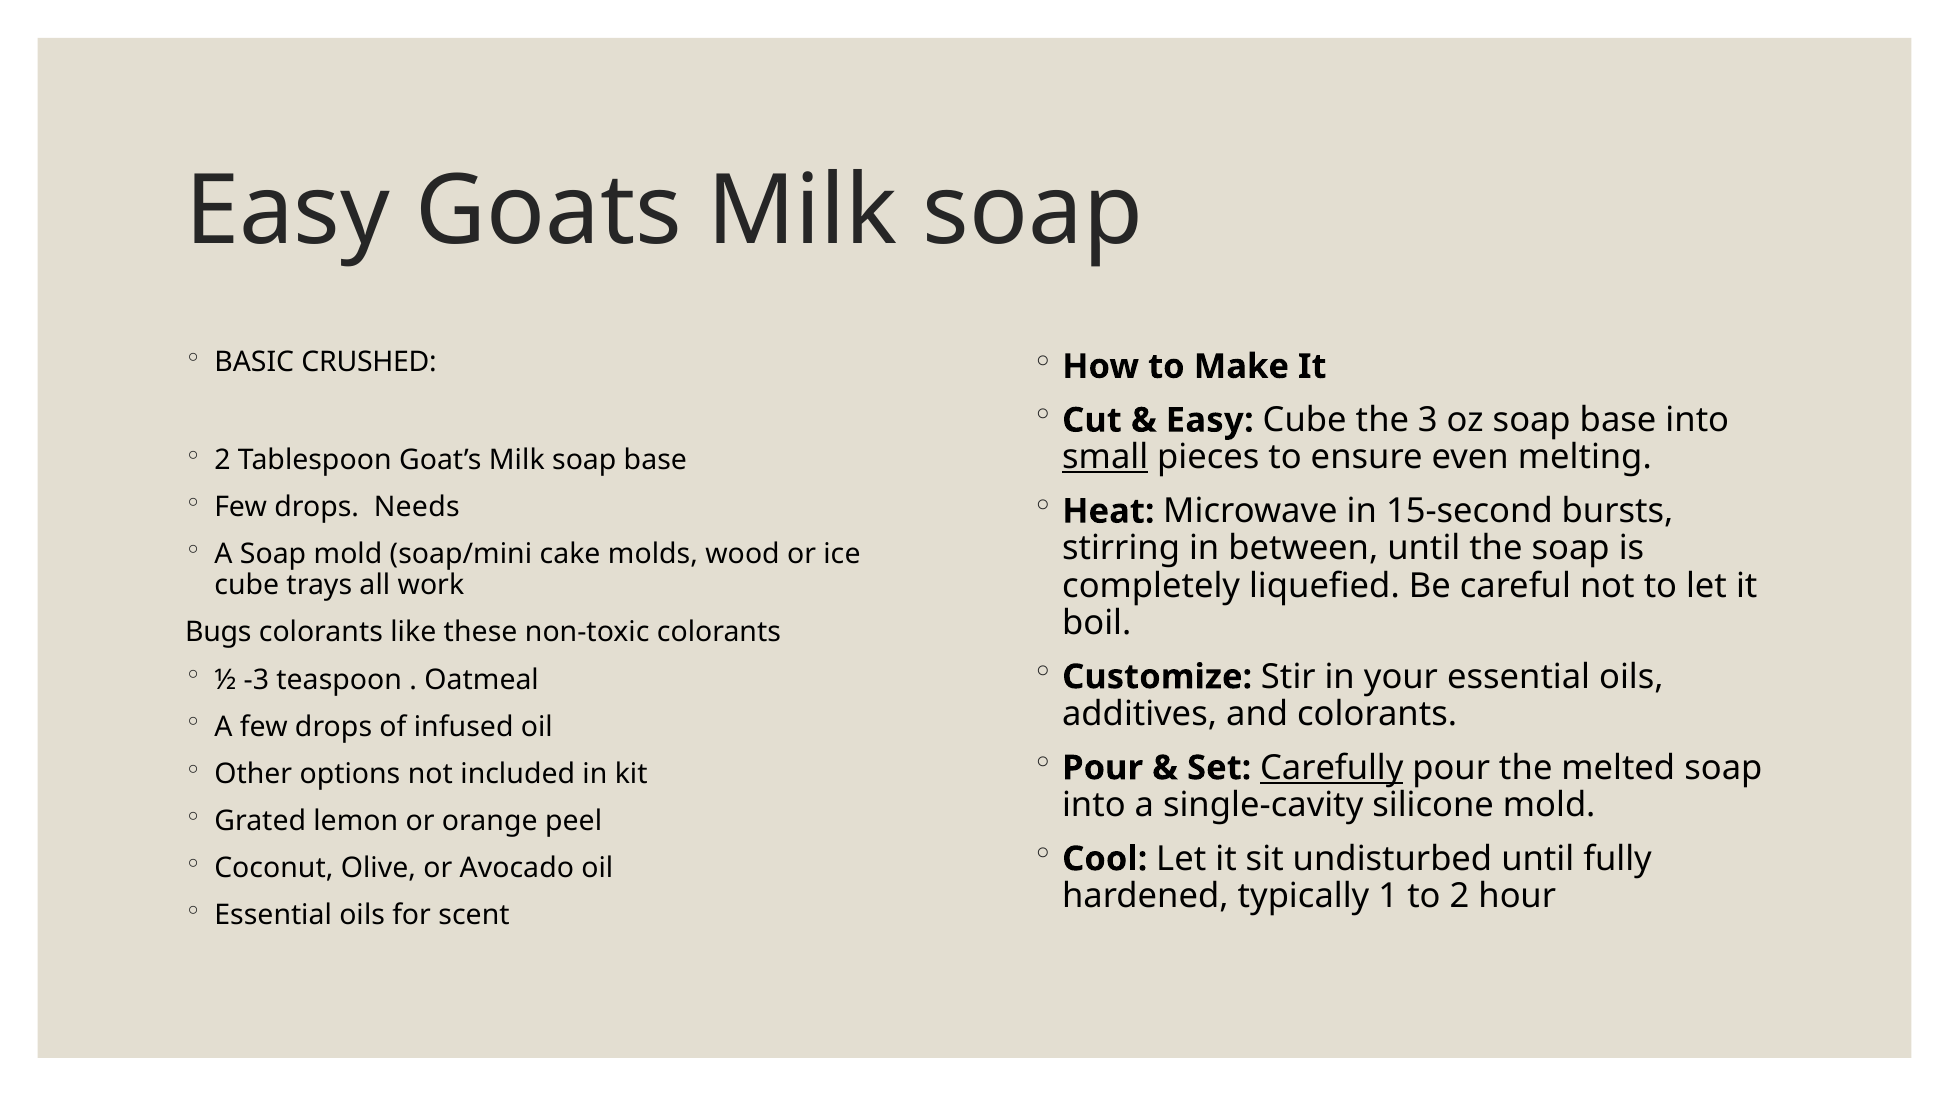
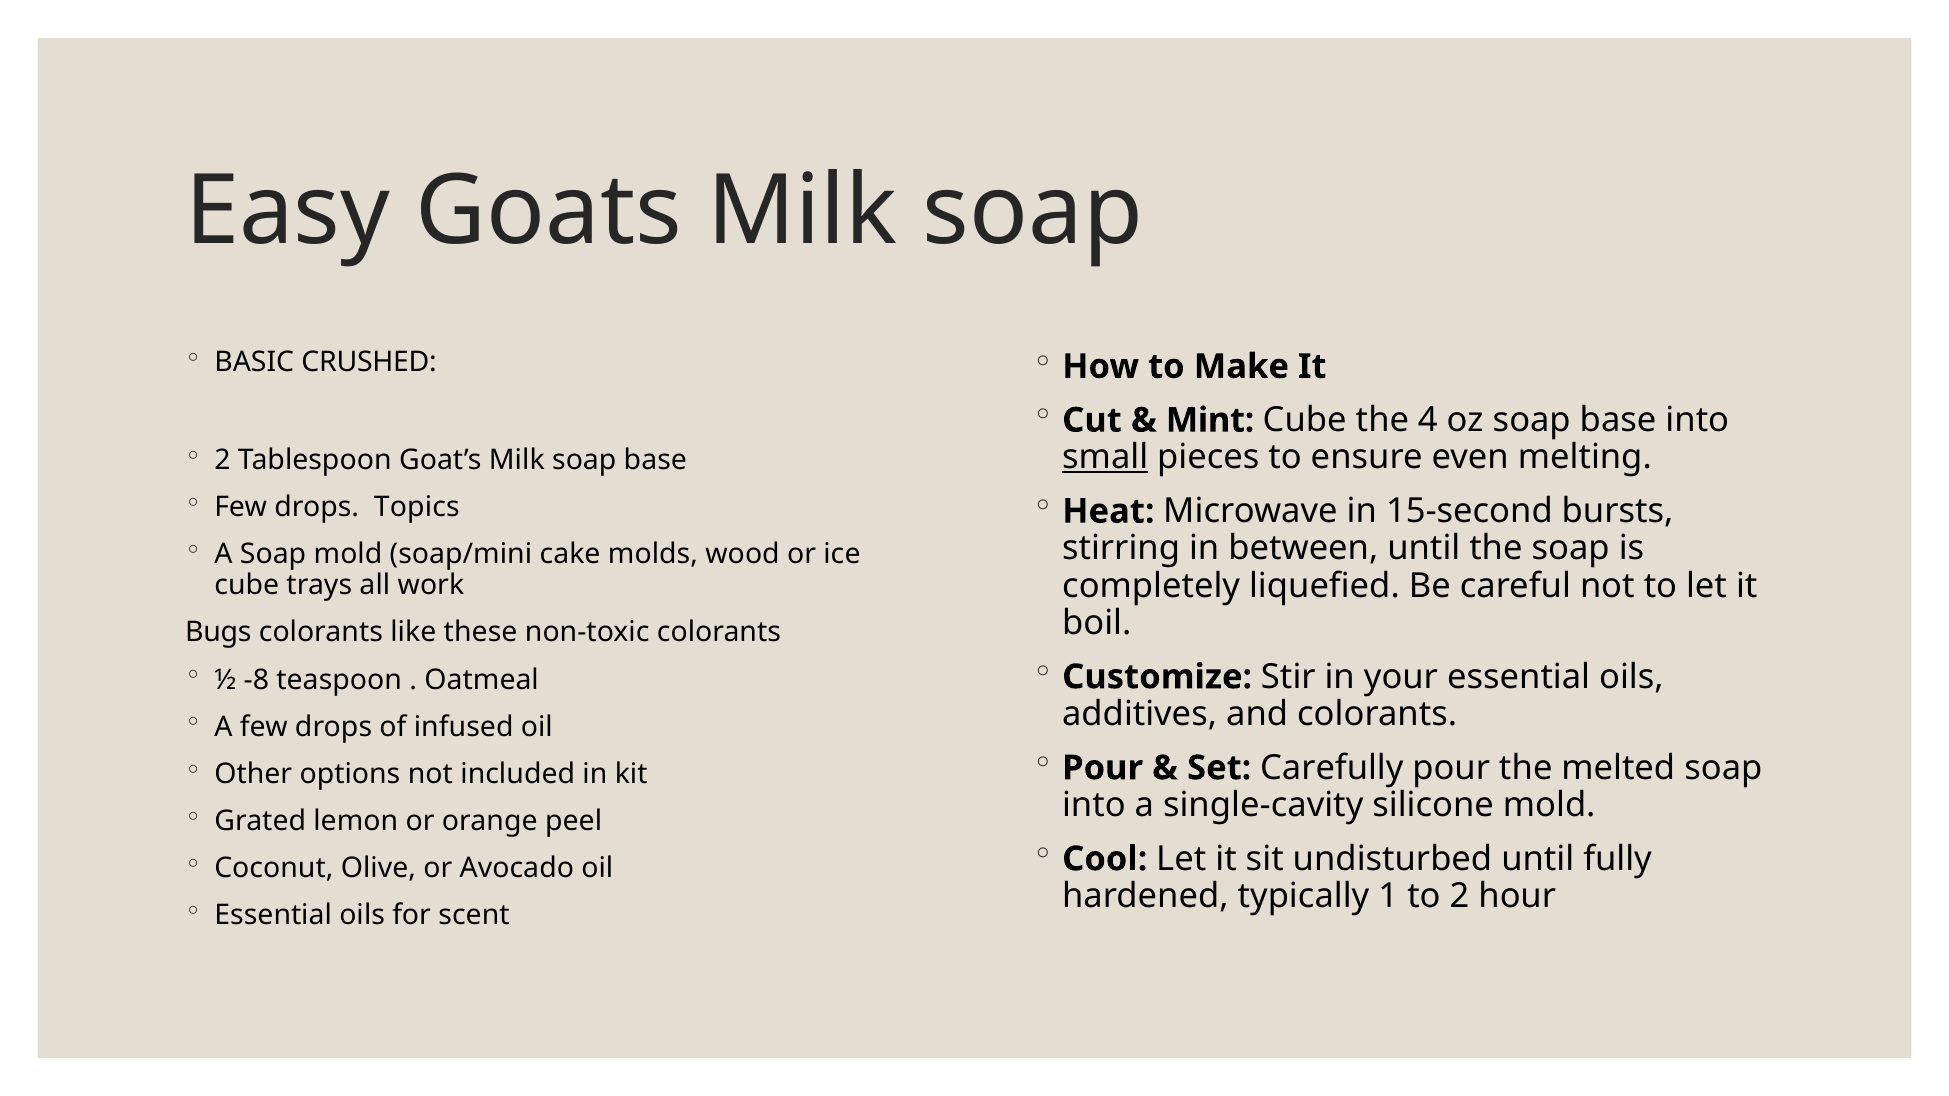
Easy: Easy -> Mint (1210, 420)
3: 3 -> 4 (1428, 420)
Needs: Needs -> Topics (417, 508)
-3: -3 -> -8 (256, 680)
Carefully underline: present -> none (1332, 768)
